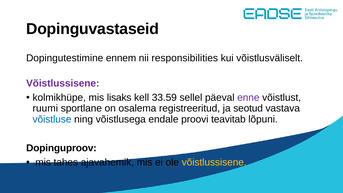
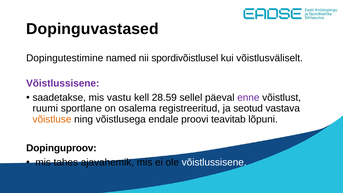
Dopinguvastaseid: Dopinguvastaseid -> Dopinguvastased (92, 29)
ennem: ennem -> named (121, 58)
responsibilities: responsibilities -> spordivõistlusel (185, 58)
kolmikhüpe: kolmikhüpe -> saadetakse (59, 98)
lisaks: lisaks -> vastu (119, 98)
33.59: 33.59 -> 28.59 (164, 98)
võistluse colour: blue -> orange (52, 119)
võistlussisene colour: yellow -> white (214, 162)
